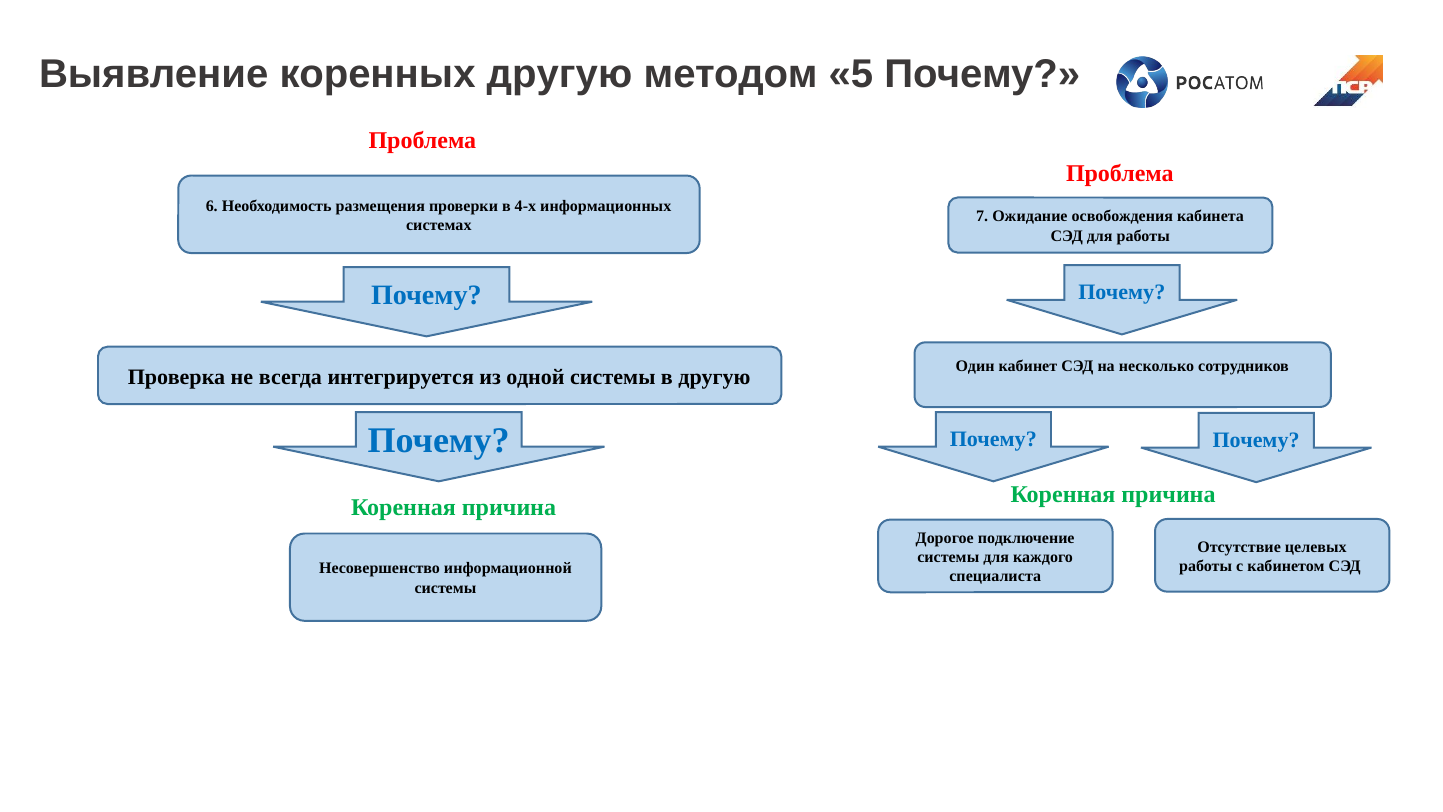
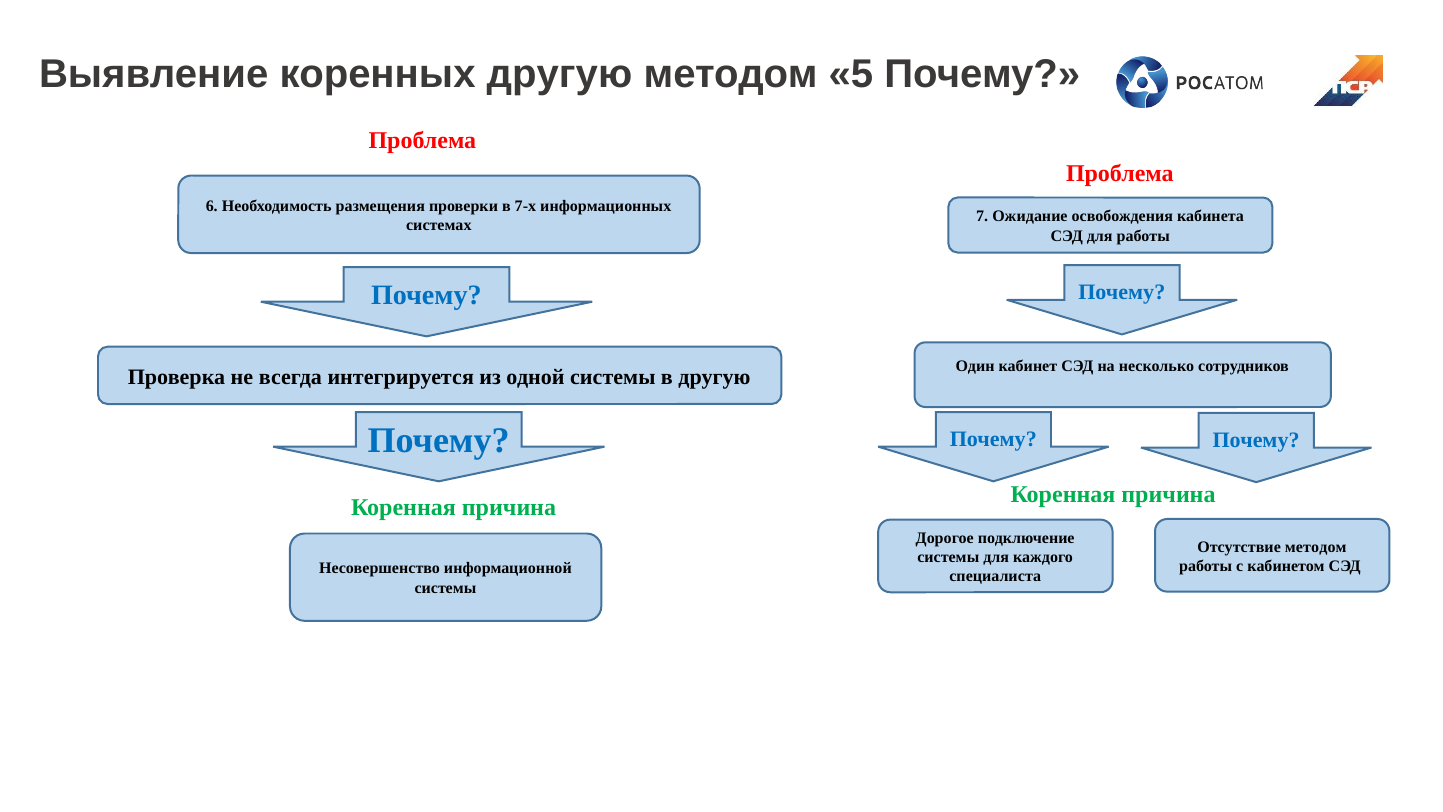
4-х: 4-х -> 7-х (525, 206)
Отсутствие целевых: целевых -> методом (1316, 547)
